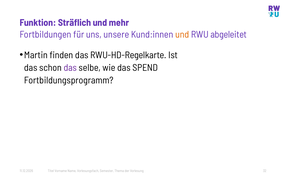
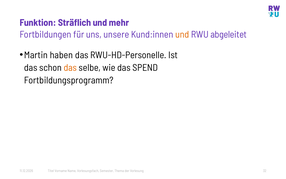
finden: finden -> haben (61, 55)
RWU-HD-Regelkarte: RWU-HD-Regelkarte -> RWU-HD-Personelle (128, 55)
das colour: purple -> orange (70, 68)
